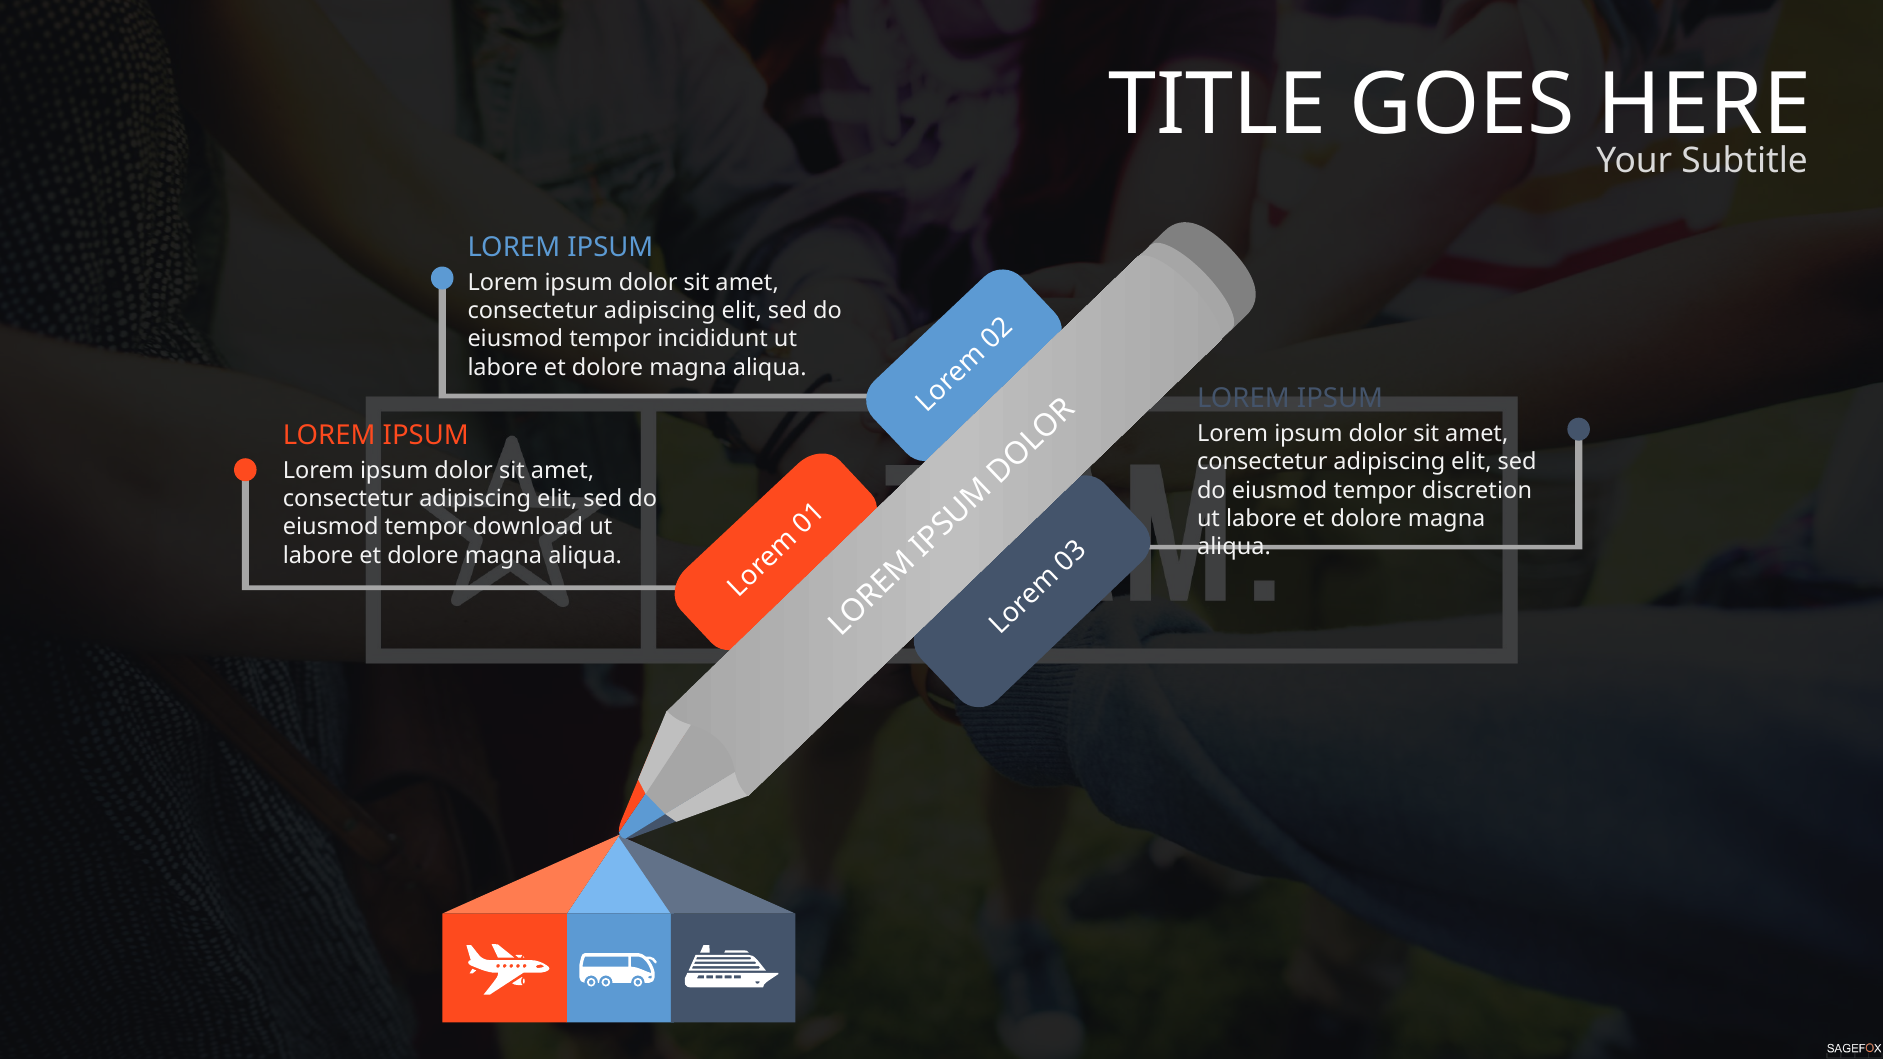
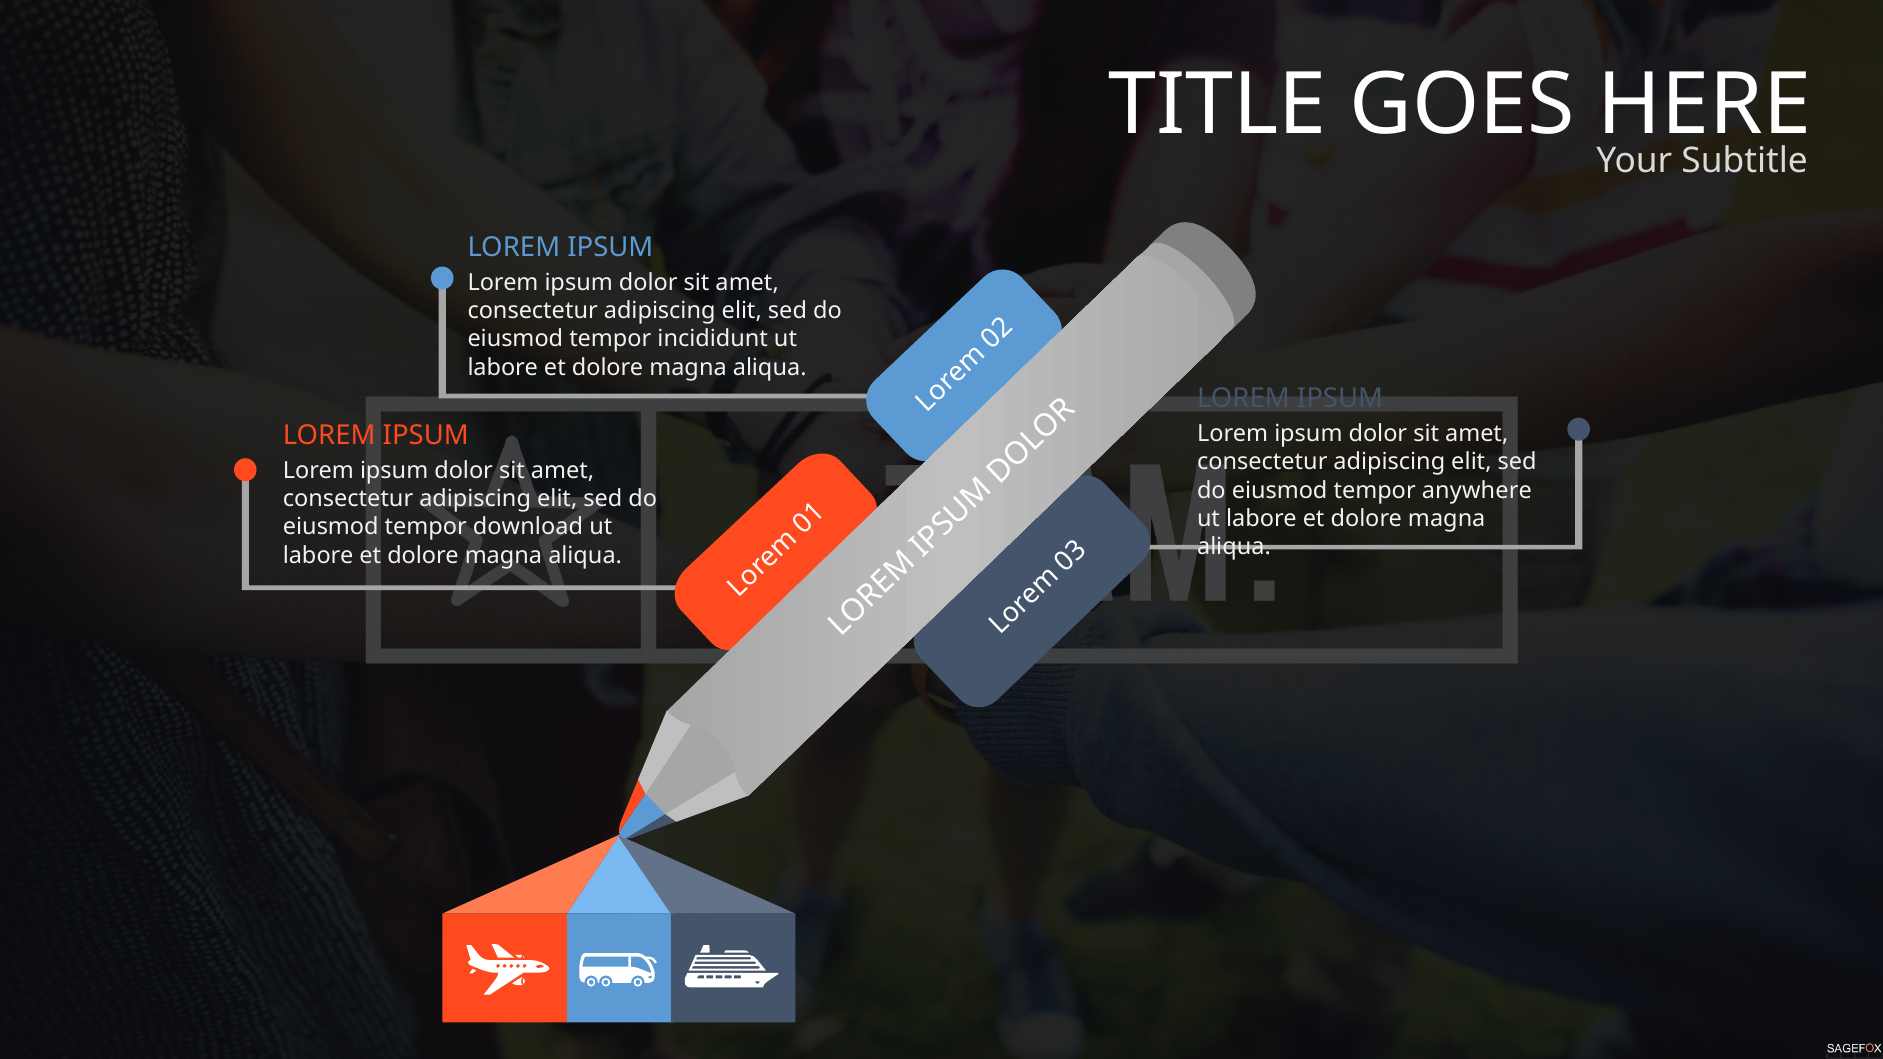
discretion: discretion -> anywhere (1477, 490)
